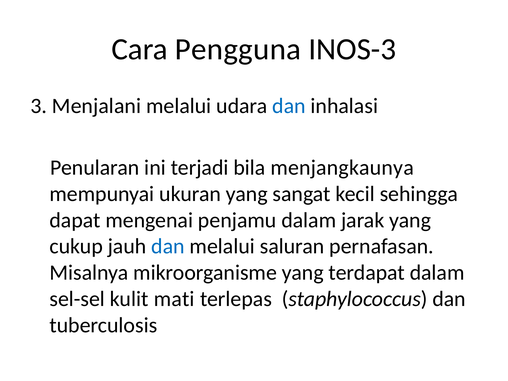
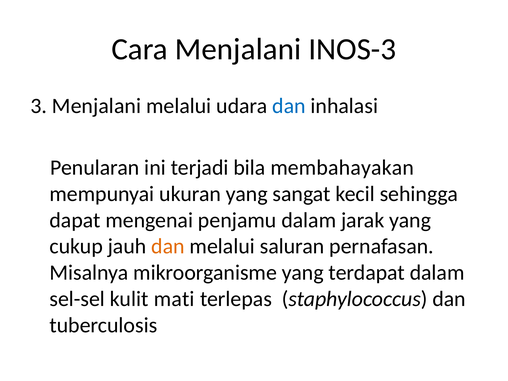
Cara Pengguna: Pengguna -> Menjalani (238, 49)
menjangkaunya: menjangkaunya -> membahayakan (342, 168)
dan colour: blue -> orange (168, 246)
